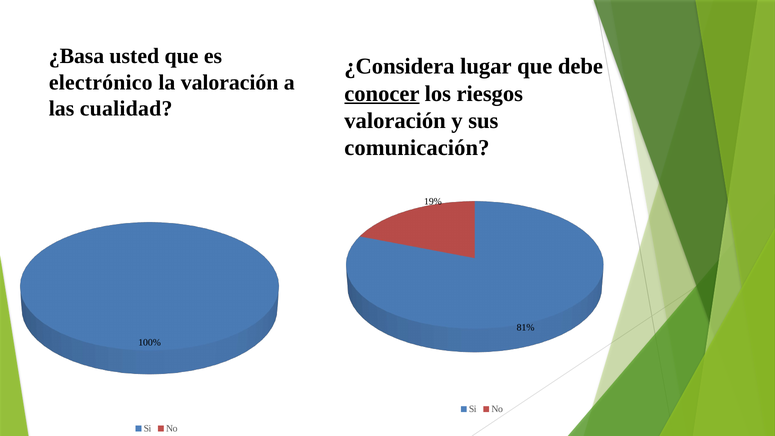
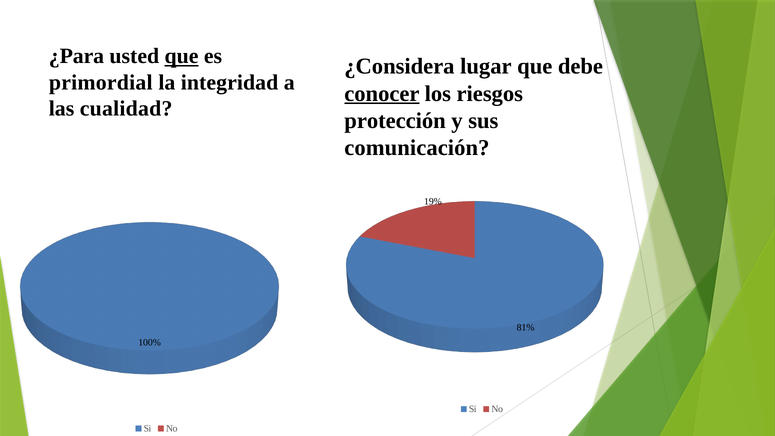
¿Basa: ¿Basa -> ¿Para (77, 56)
que underline: none -> present (182, 56)
electrónico: electrónico -> primordial (101, 82)
la valoración: valoración -> integridad (230, 82)
valoración: valoración -> protección (395, 121)
